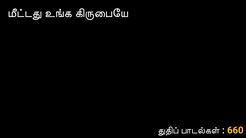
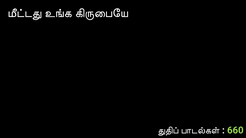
660 colour: yellow -> light green (235, 131)
